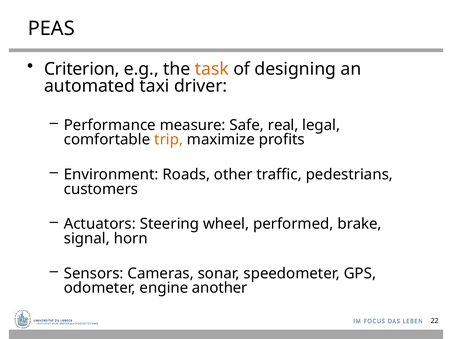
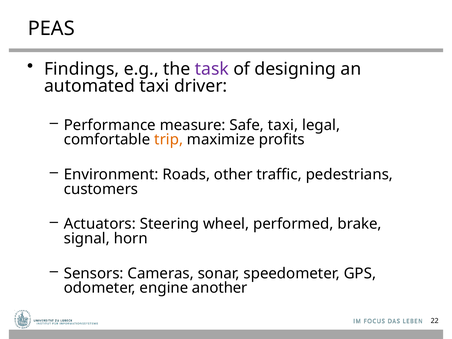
Criterion: Criterion -> Findings (82, 69)
task colour: orange -> purple (212, 69)
Safe real: real -> taxi (283, 125)
